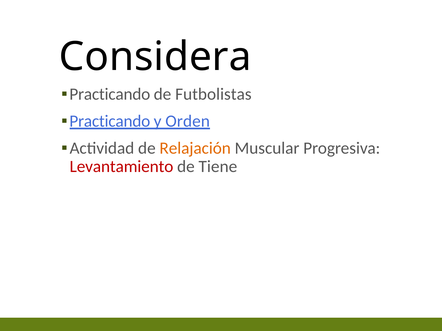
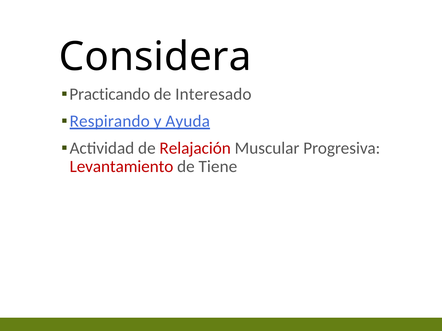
Futbolistas: Futbolistas -> Interesado (213, 94)
Practicando: Practicando -> Respirando (110, 121)
Orden: Orden -> Ayuda (188, 121)
Relajación colour: orange -> red (195, 148)
